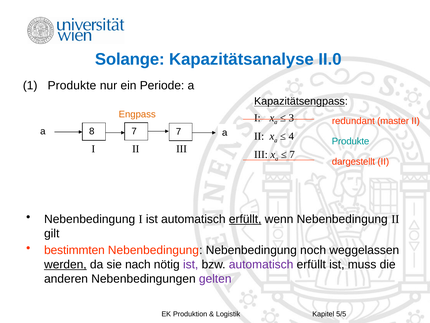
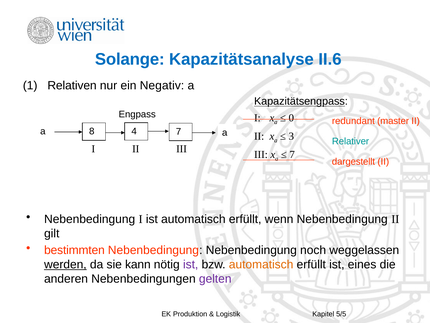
II.0: II.0 -> II.6 (330, 59)
1 Produkte: Produkte -> Relativen (72, 85)
Periode: Periode -> Negativ (162, 85)
Engpass colour: orange -> black (137, 114)
3: 3 -> 0 (291, 118)
8 7: 7 -> 4 (134, 131)
4: 4 -> 3 (291, 136)
Produkte: Produkte -> Relativer (351, 141)
erfüllt underline: present -> none (245, 219)
nach: nach -> kann (138, 264)
automatisch colour: purple -> orange (261, 264)
muss: muss -> eines (362, 264)
